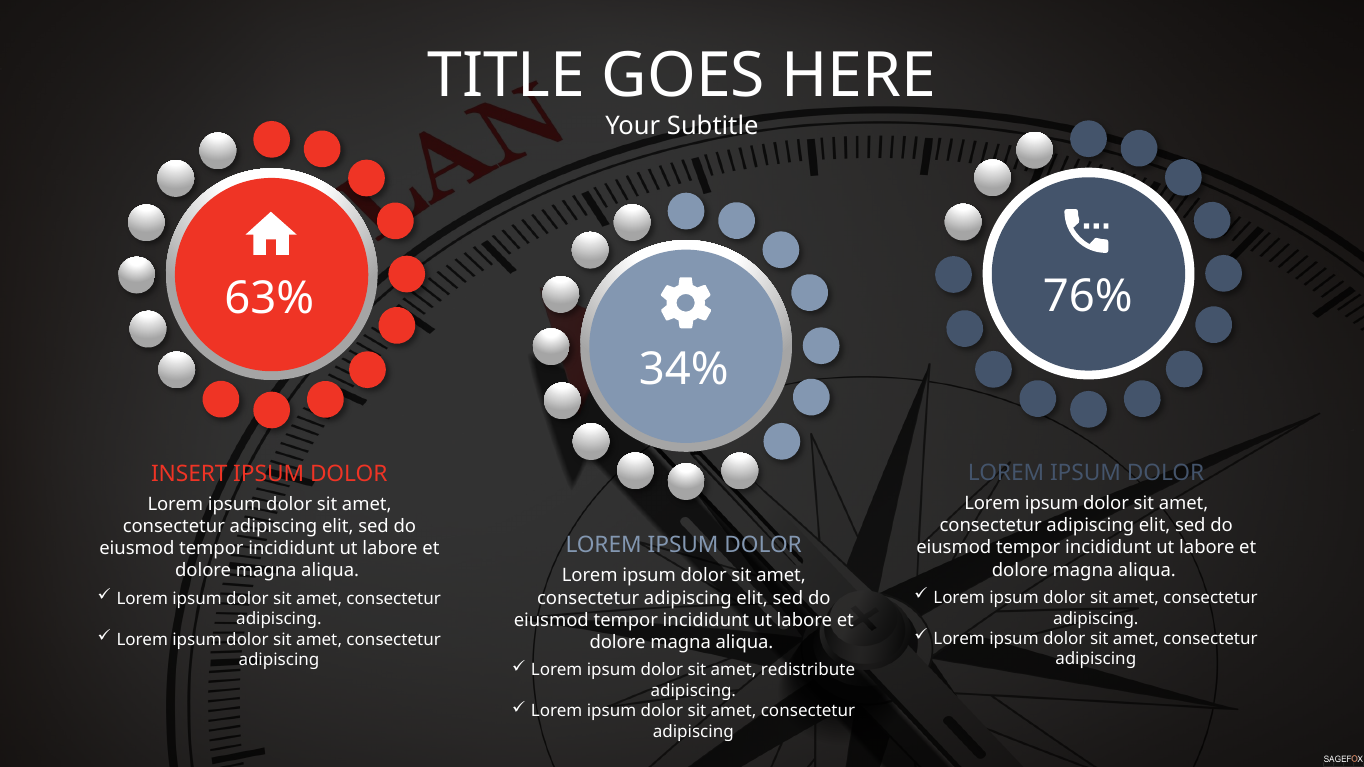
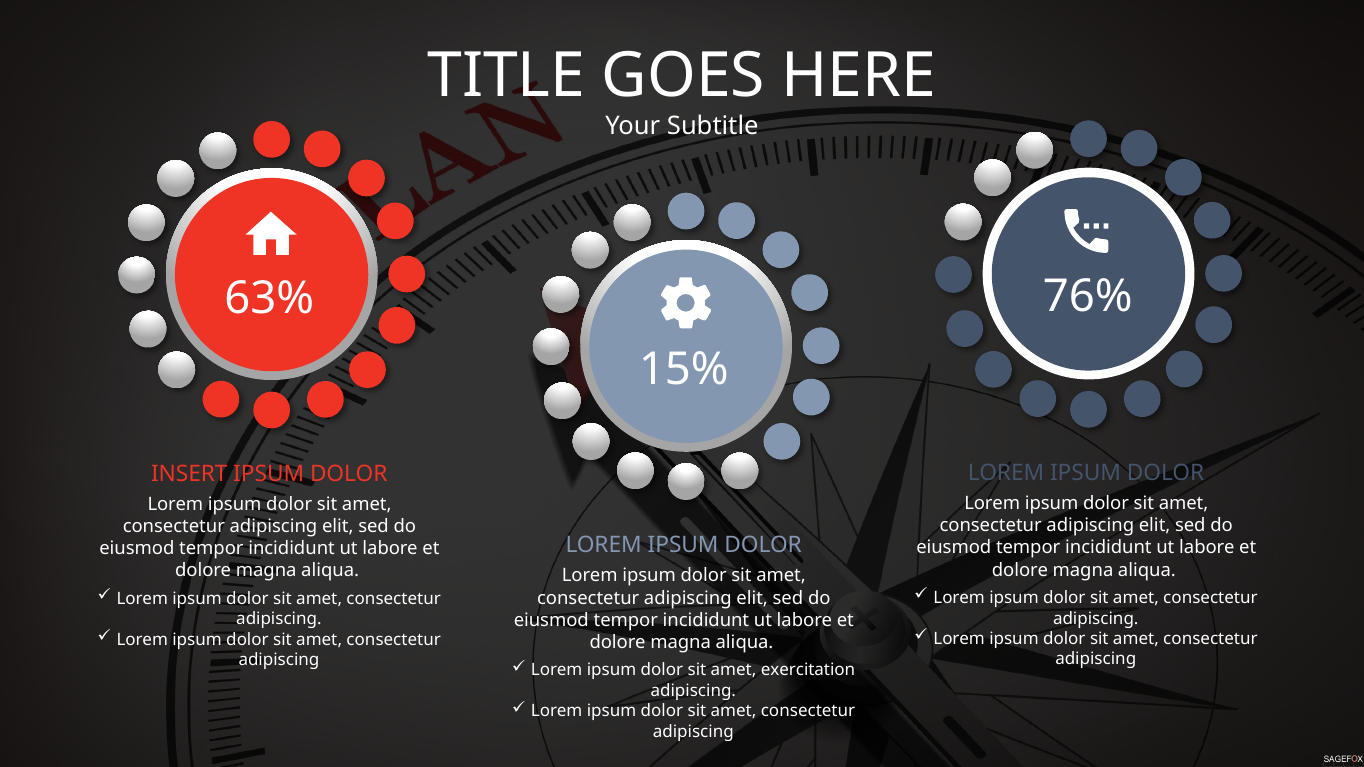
34%: 34% -> 15% (684, 369)
redistribute: redistribute -> exercitation (808, 671)
